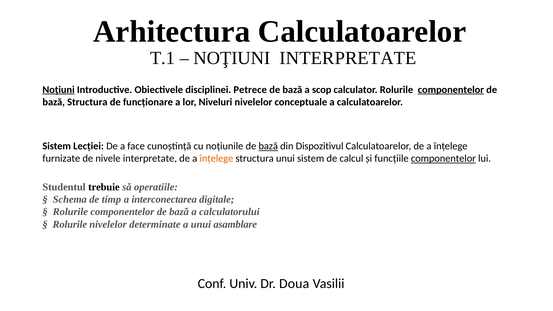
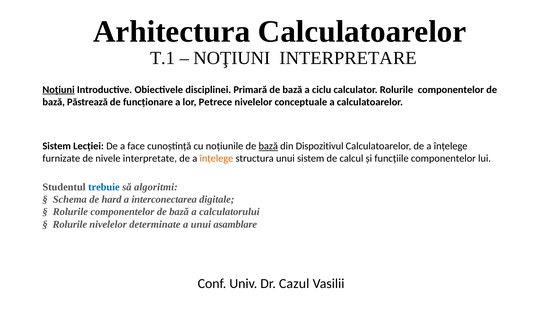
NOŢIUNI INTERPRETATE: INTERPRETATE -> INTERPRETARE (348, 58)
Petrece: Petrece -> Primară (250, 90)
scop: scop -> ciclu (322, 90)
componentelor underline: present -> none (451, 90)
bază Structura: Structura -> Păstrează (87, 102)
Niveluri: Niveluri -> Petrece (215, 102)
componentelor underline: present -> none (443, 159)
trebuie colour: black -> blue (104, 187)
operatiile: operatiile -> algoritmi (156, 187)
timp: timp -> hard (112, 199)
Doua: Doua -> Cazul (294, 284)
